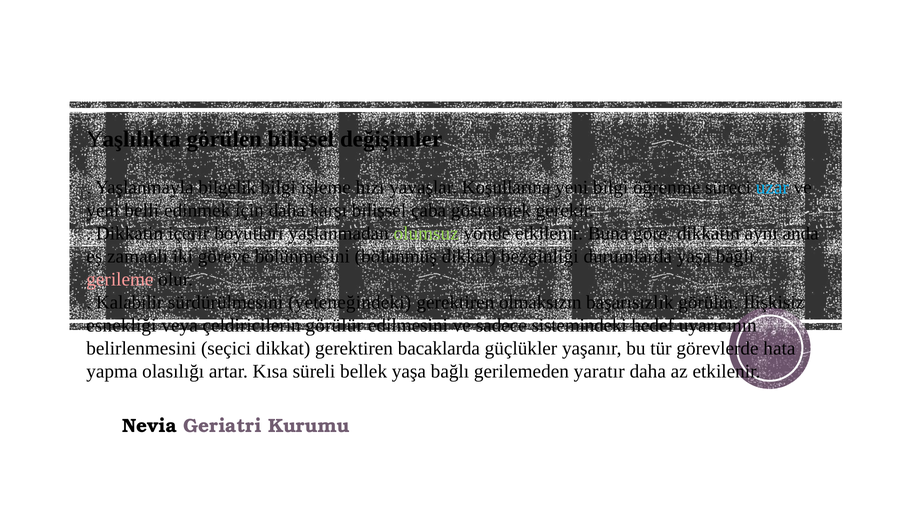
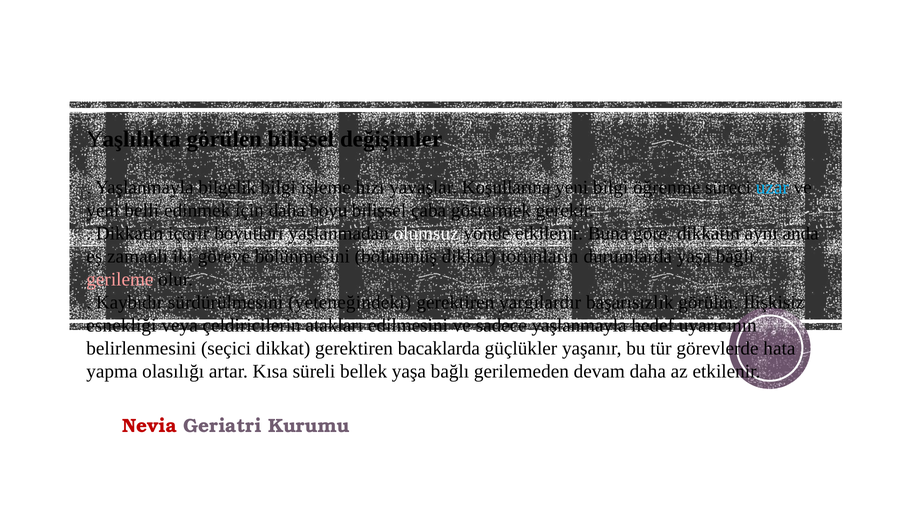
karşı: karşı -> boyu (328, 210)
olumsuz colour: light green -> white (426, 233)
bezginliği: bezginliği -> torunların (540, 256)
Kalabilir: Kalabilir -> Kaybıdır (130, 302)
olmaksızın: olmaksızın -> yargılardır (540, 302)
çeldiricilerin görülür: görülür -> atakları (334, 325)
sadece sistemindeki: sistemindeki -> yaşlanmayla (579, 325)
yaratır: yaratır -> devam (599, 371)
Nevia colour: black -> red (149, 426)
